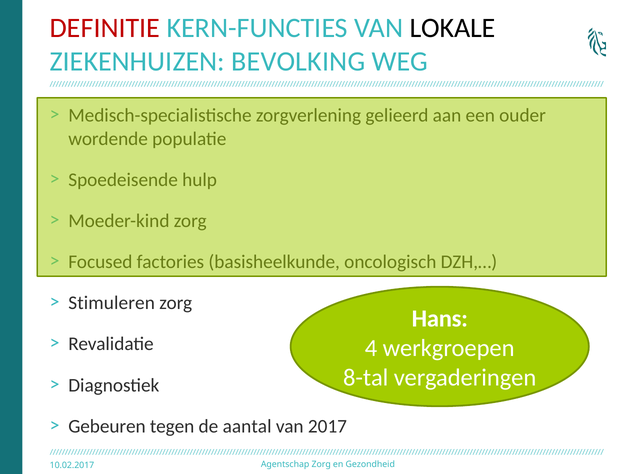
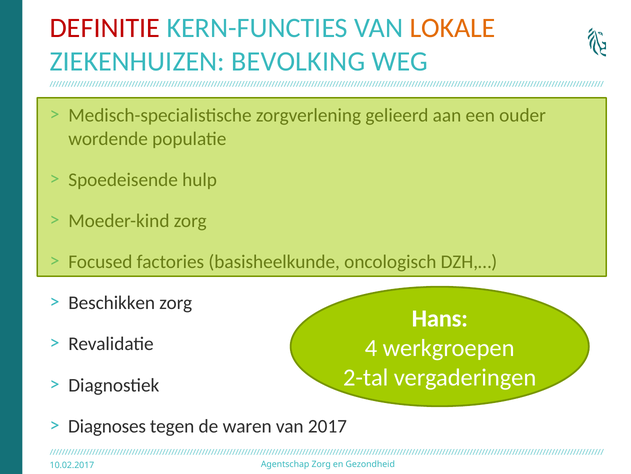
LOKALE colour: black -> orange (453, 28)
Stimuleren: Stimuleren -> Beschikken (112, 303)
8-tal: 8-tal -> 2-tal (366, 377)
Gebeuren: Gebeuren -> Diagnoses (107, 426)
aantal: aantal -> waren (247, 426)
